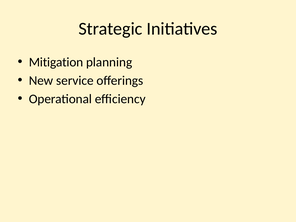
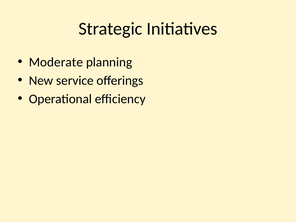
Mitigation: Mitigation -> Moderate (56, 62)
